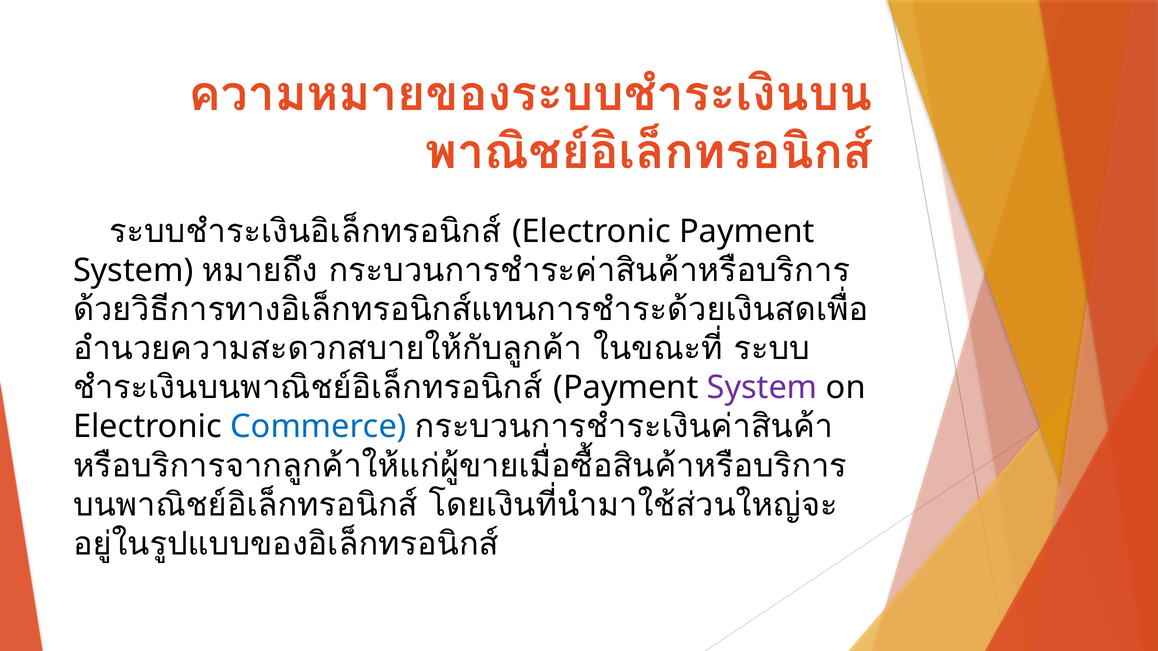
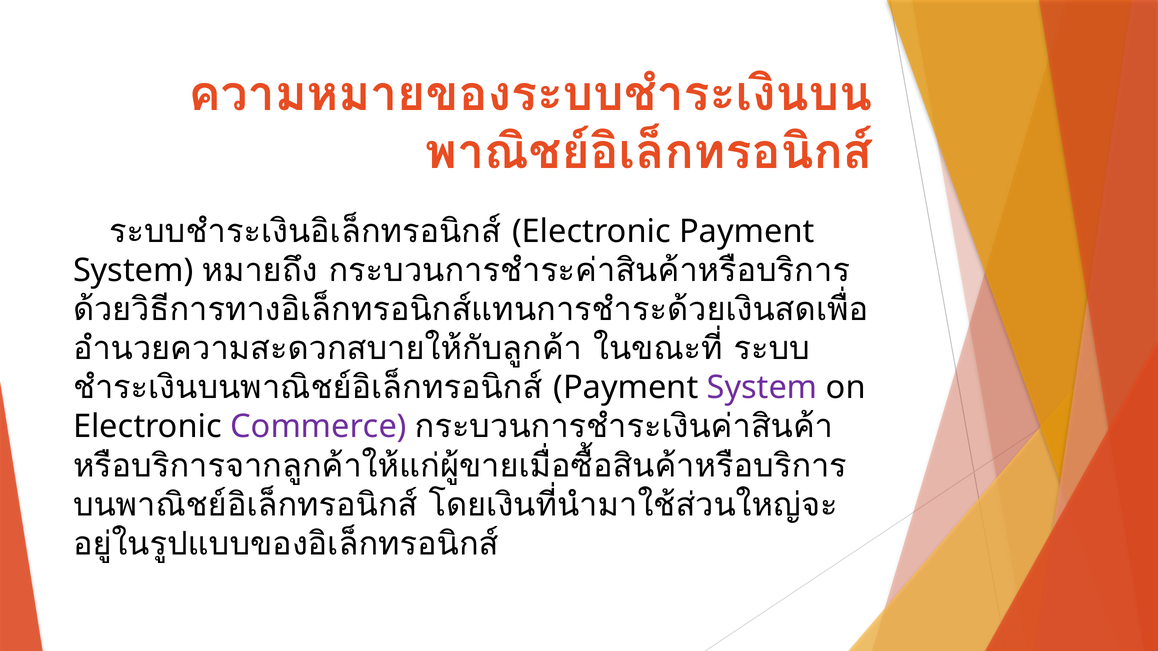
Commerce colour: blue -> purple (318, 427)
